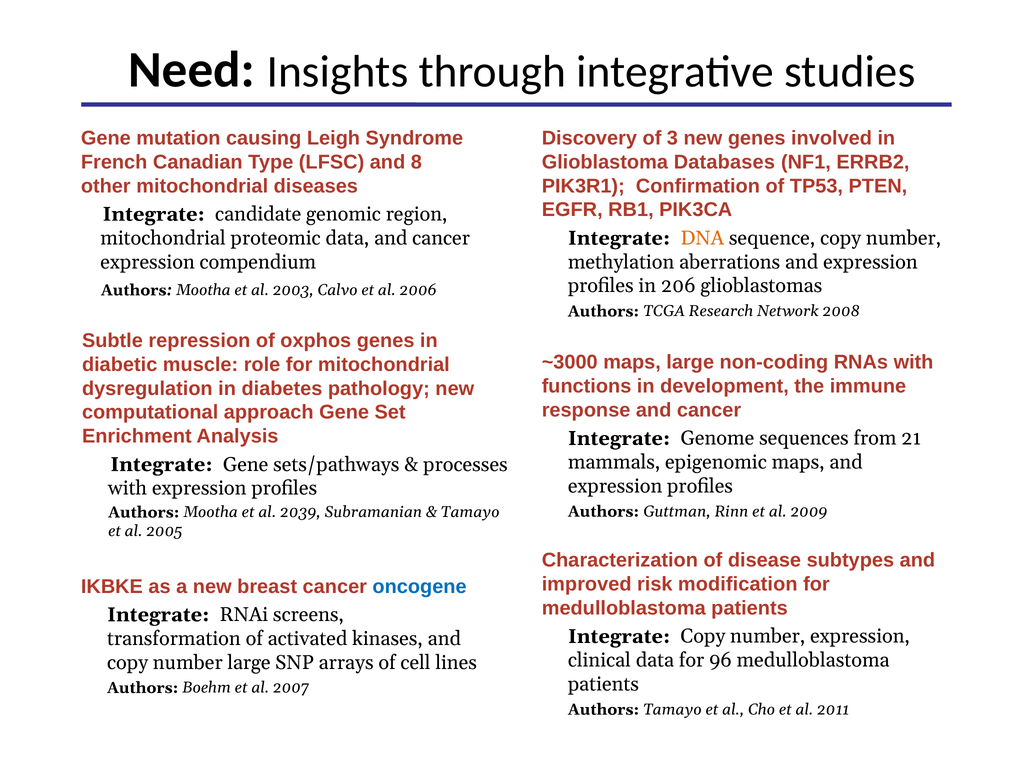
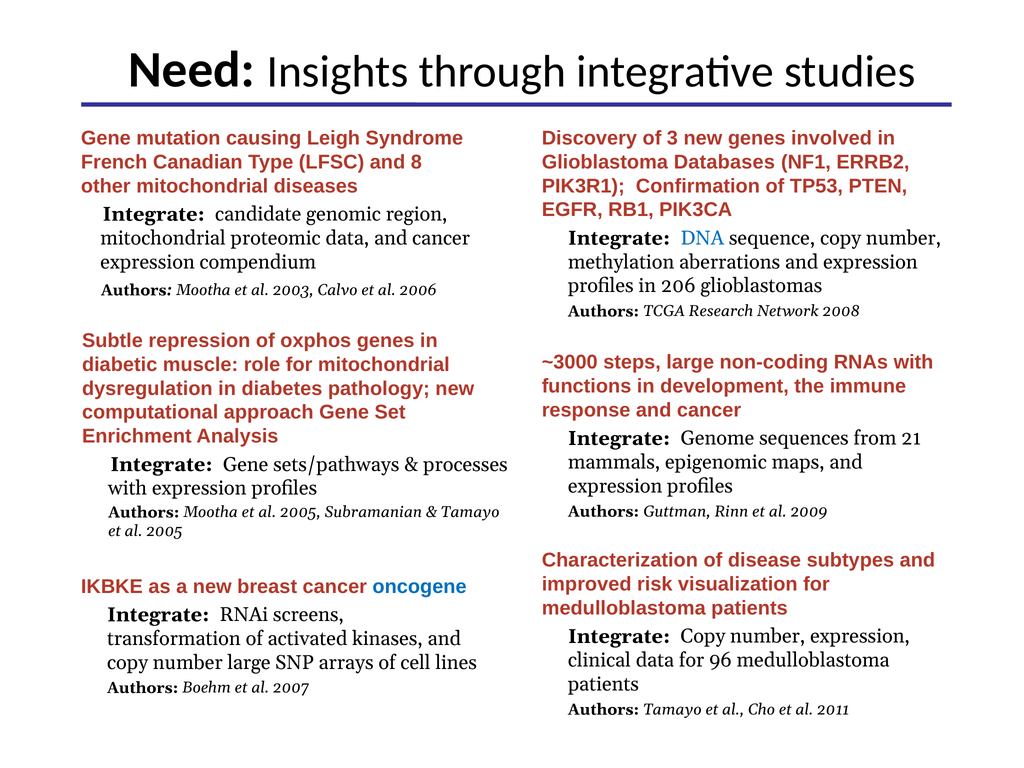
DNA colour: orange -> blue (702, 238)
~3000 maps: maps -> steps (632, 362)
Mootha et al 2039: 2039 -> 2005 (300, 512)
modification: modification -> visualization (738, 584)
